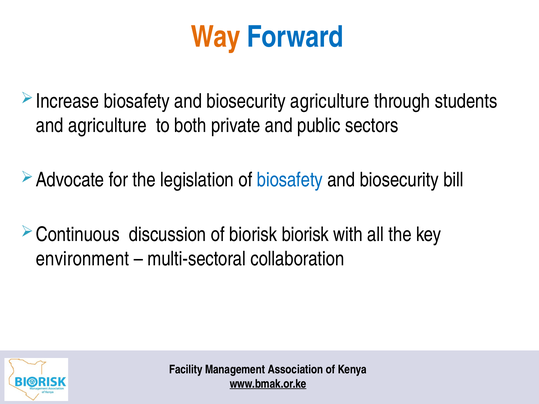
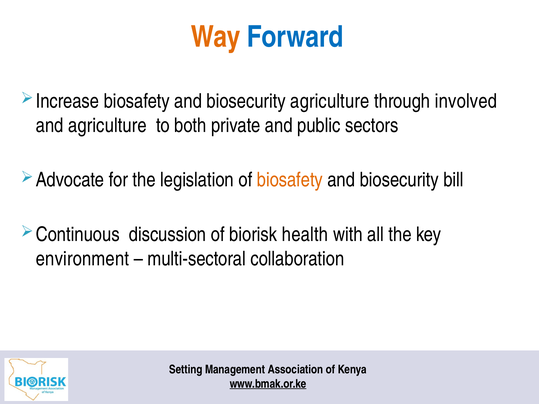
students: students -> involved (466, 101)
biosafety colour: blue -> orange (290, 180)
biorisk biorisk: biorisk -> health (305, 235)
Facility: Facility -> Setting (186, 370)
